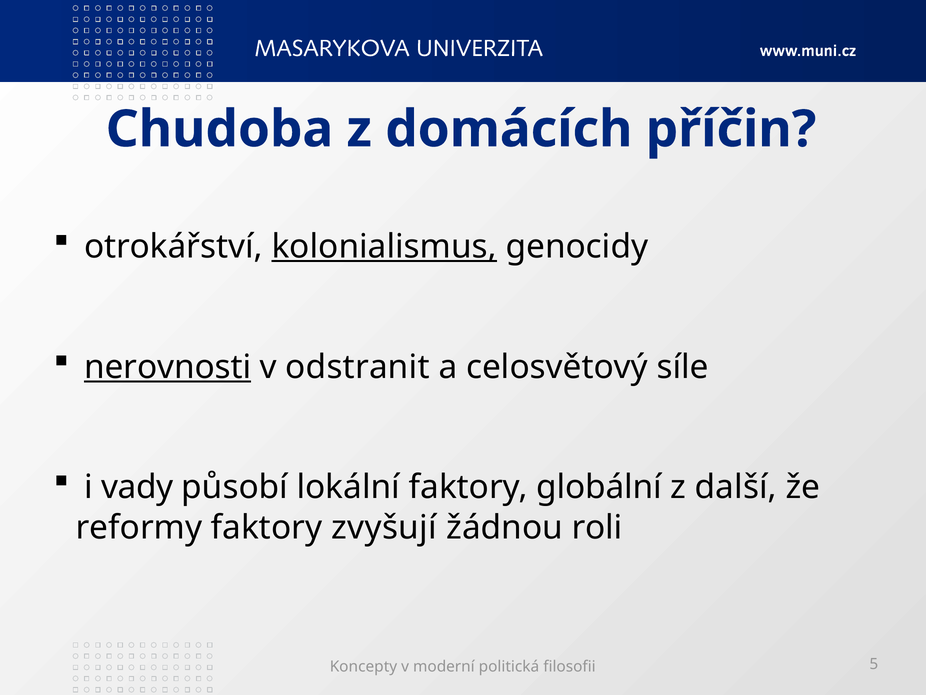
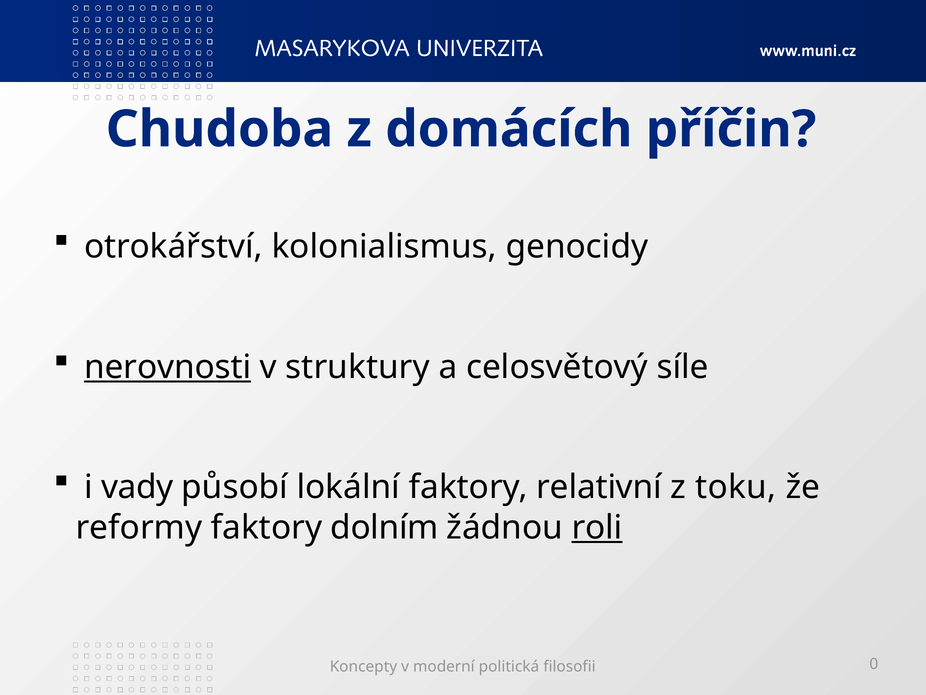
kolonialismus underline: present -> none (384, 246)
odstranit: odstranit -> struktury (358, 367)
globální: globální -> relativní (599, 487)
další: další -> toku (736, 487)
zvyšují: zvyšují -> dolním (385, 527)
roli underline: none -> present (597, 527)
5: 5 -> 0 (874, 664)
